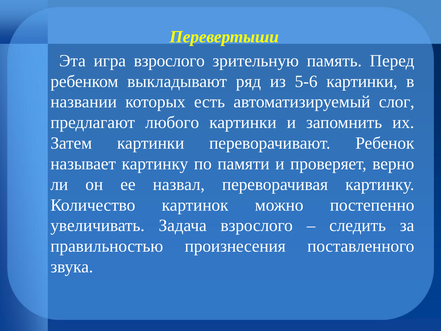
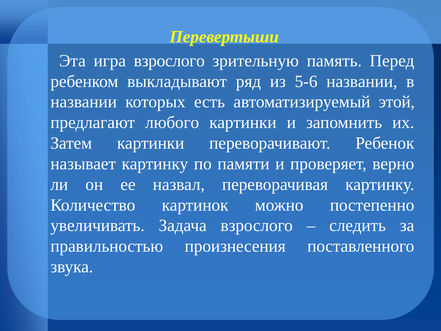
5-6 картинки: картинки -> названии (362, 81)
слог: слог -> этой (397, 102)
